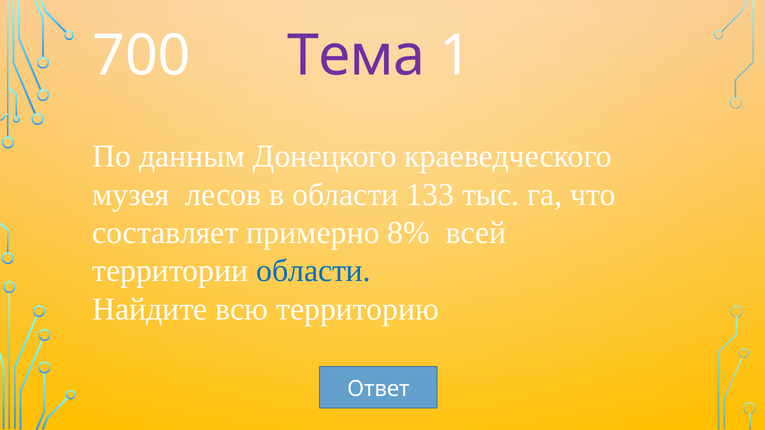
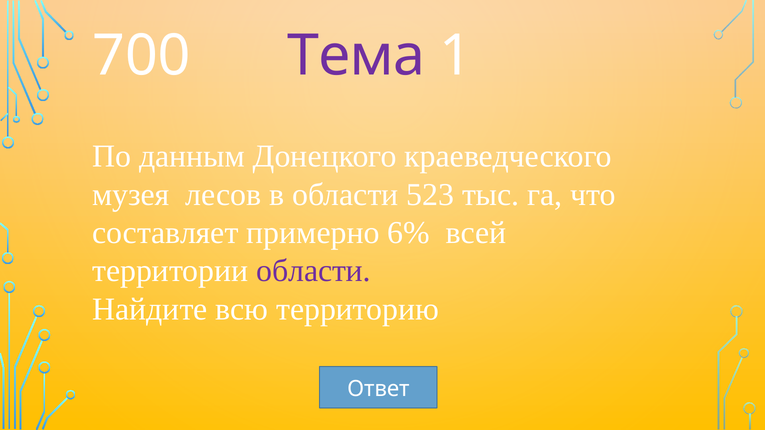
133: 133 -> 523 (430, 195)
8%: 8% -> 6% (409, 233)
области colour: blue -> purple (314, 271)
